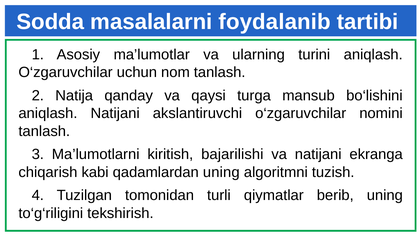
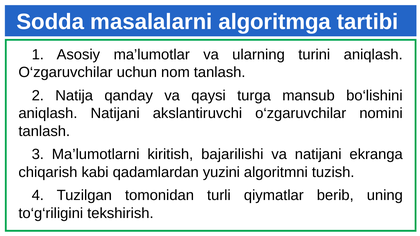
foydalanib: foydalanib -> algoritmga (275, 22)
qadamlardan uning: uning -> yuzini (221, 172)
